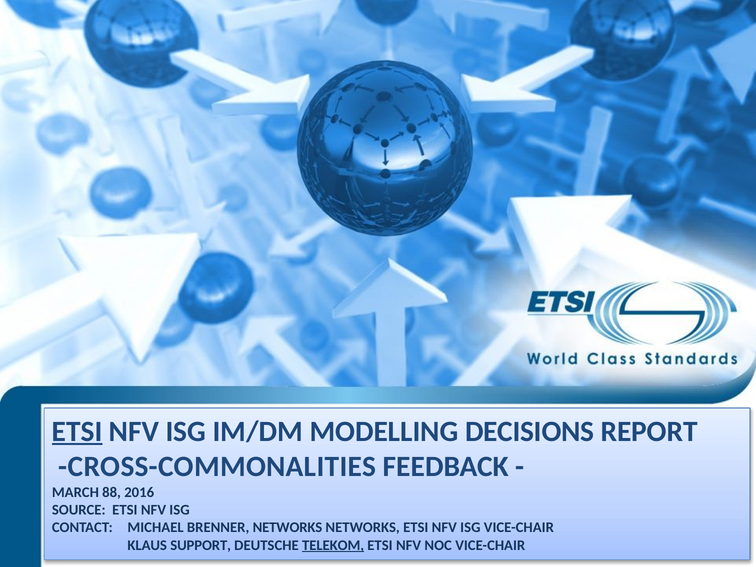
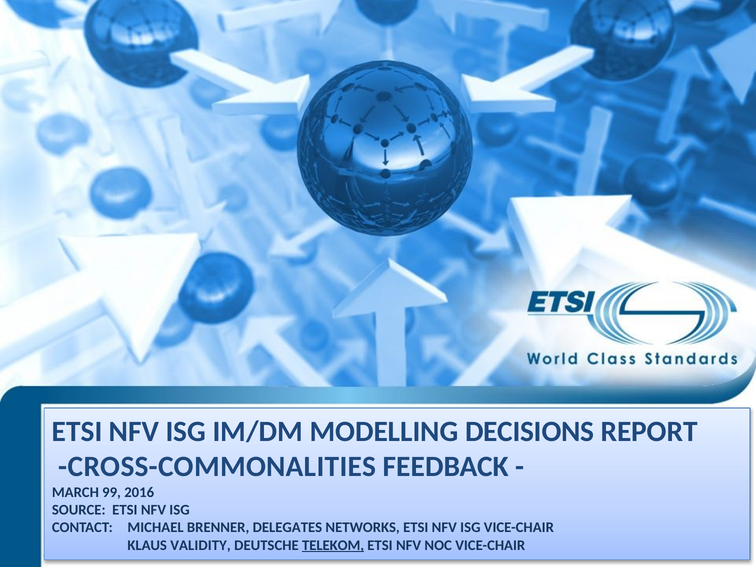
ETSI underline: present -> none (77, 431)
88: 88 -> 99 (112, 492)
BRENNER NETWORKS: NETWORKS -> DELEGATES (287, 528)
SUPPORT: SUPPORT -> VALIDITY (201, 545)
